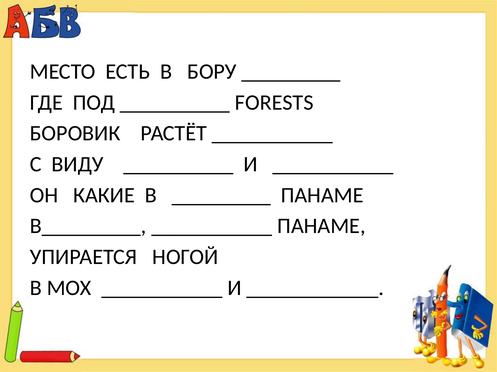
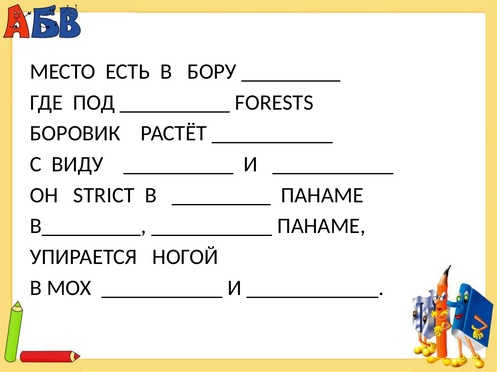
КАКИЕ: КАКИЕ -> STRICT (104, 195)
